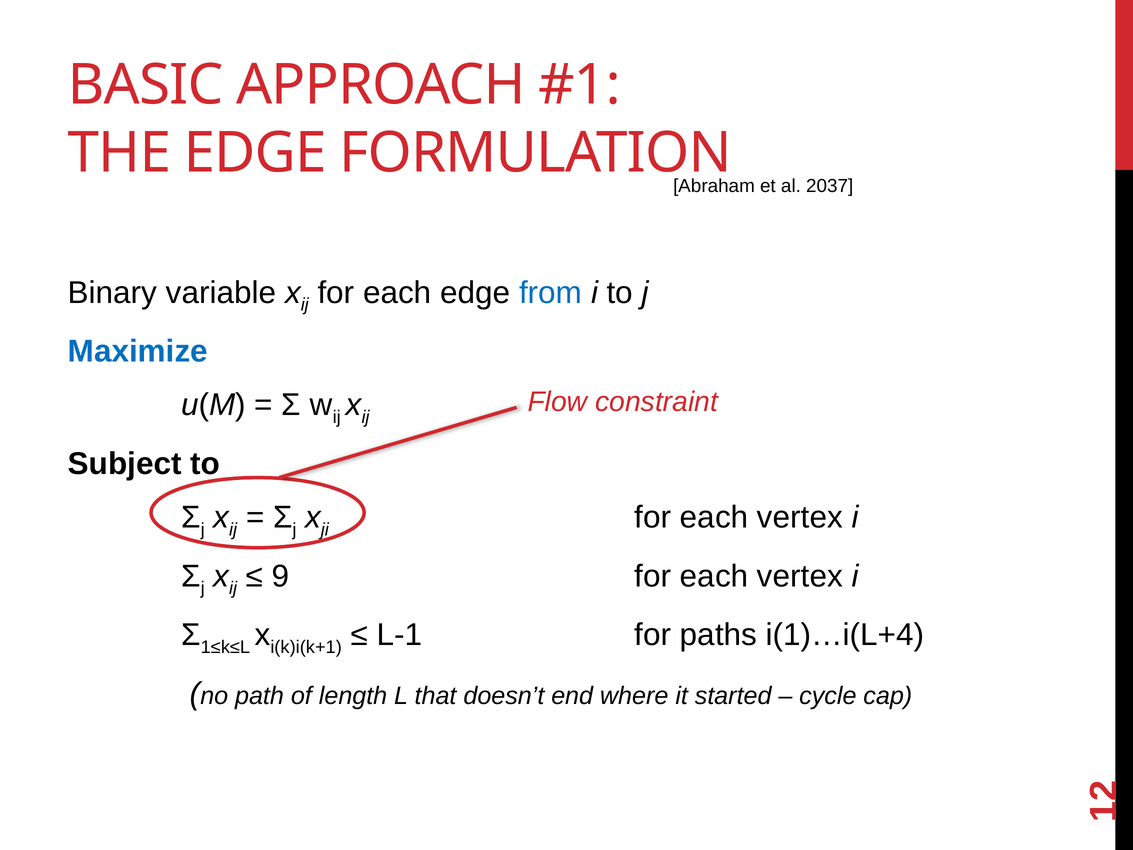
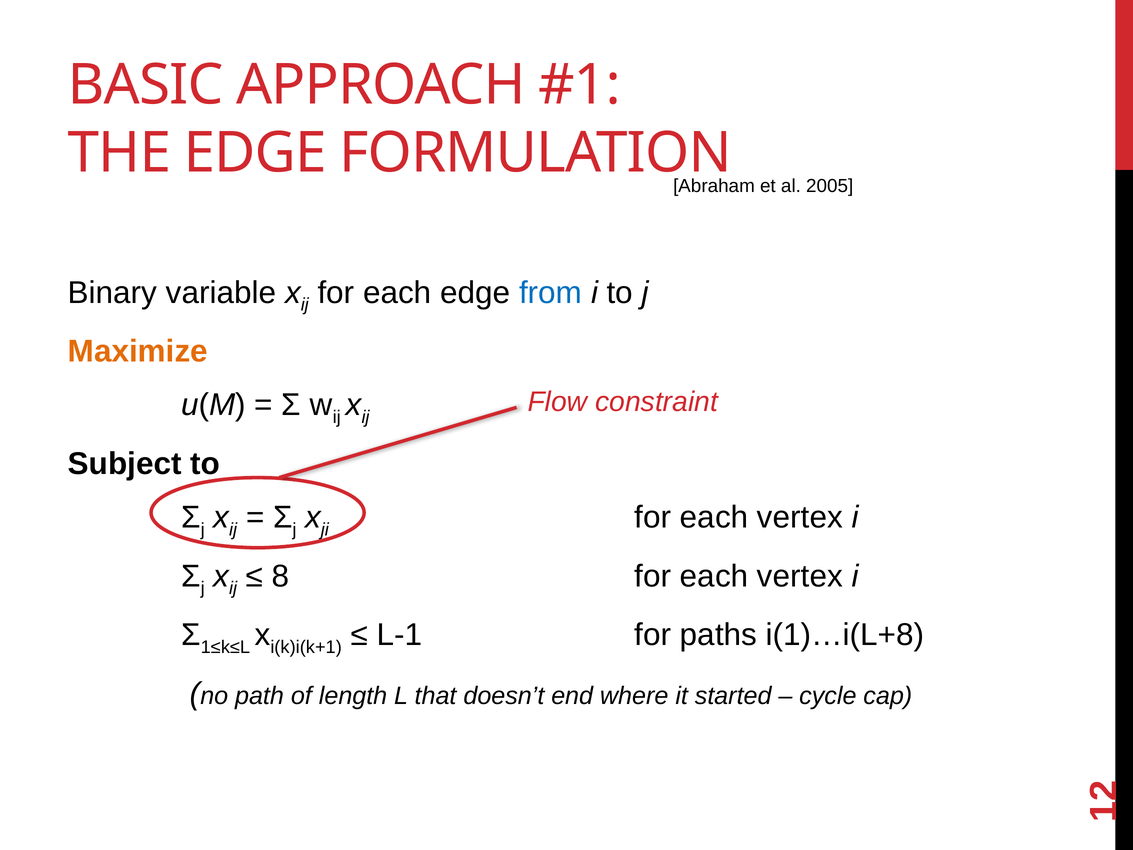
2037: 2037 -> 2005 (830, 186)
Maximize colour: blue -> orange (138, 351)
9: 9 -> 8 (281, 576)
i(1)…i(L+4: i(1)…i(L+4 -> i(1)…i(L+8 (845, 635)
